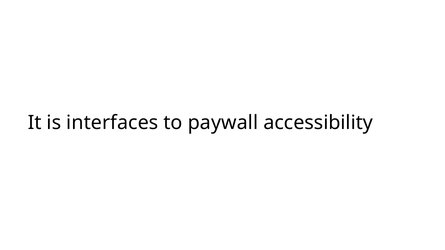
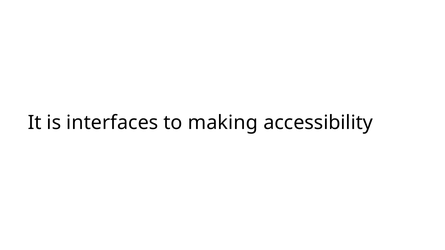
paywall: paywall -> making (223, 123)
